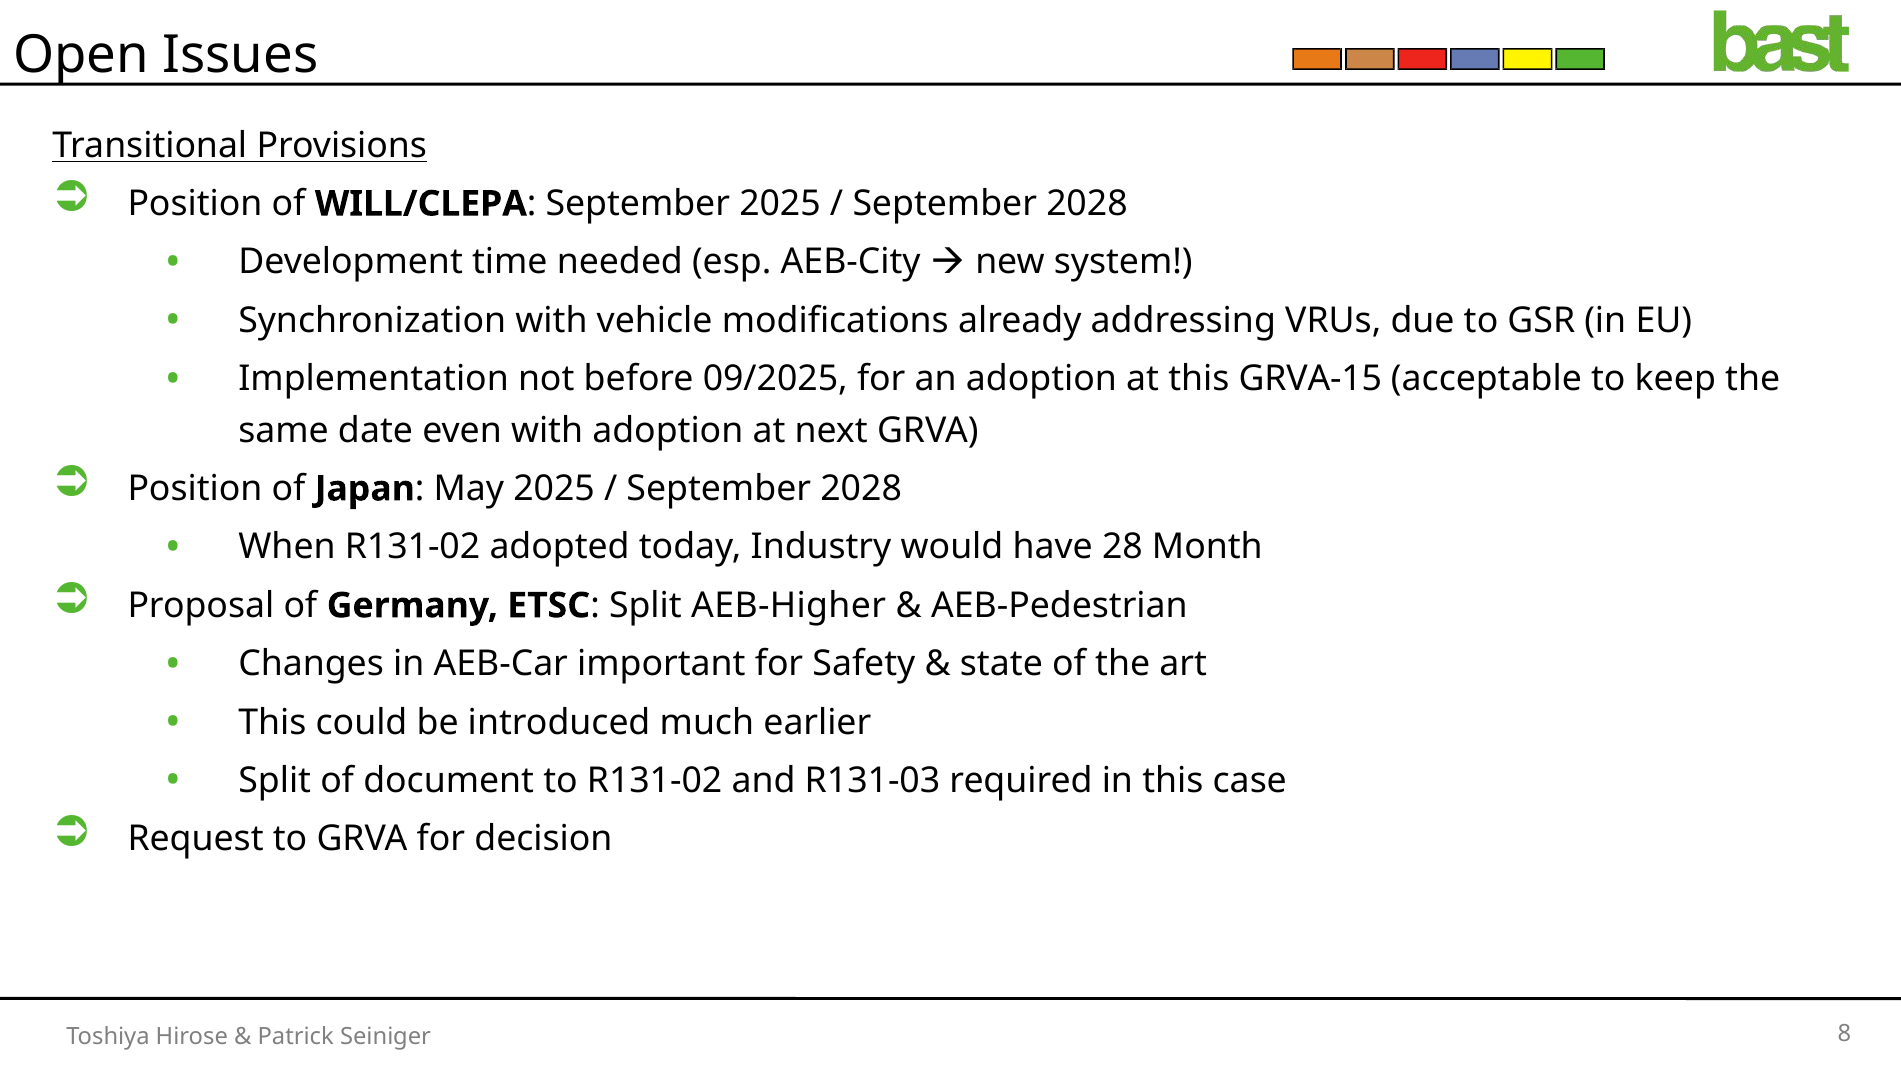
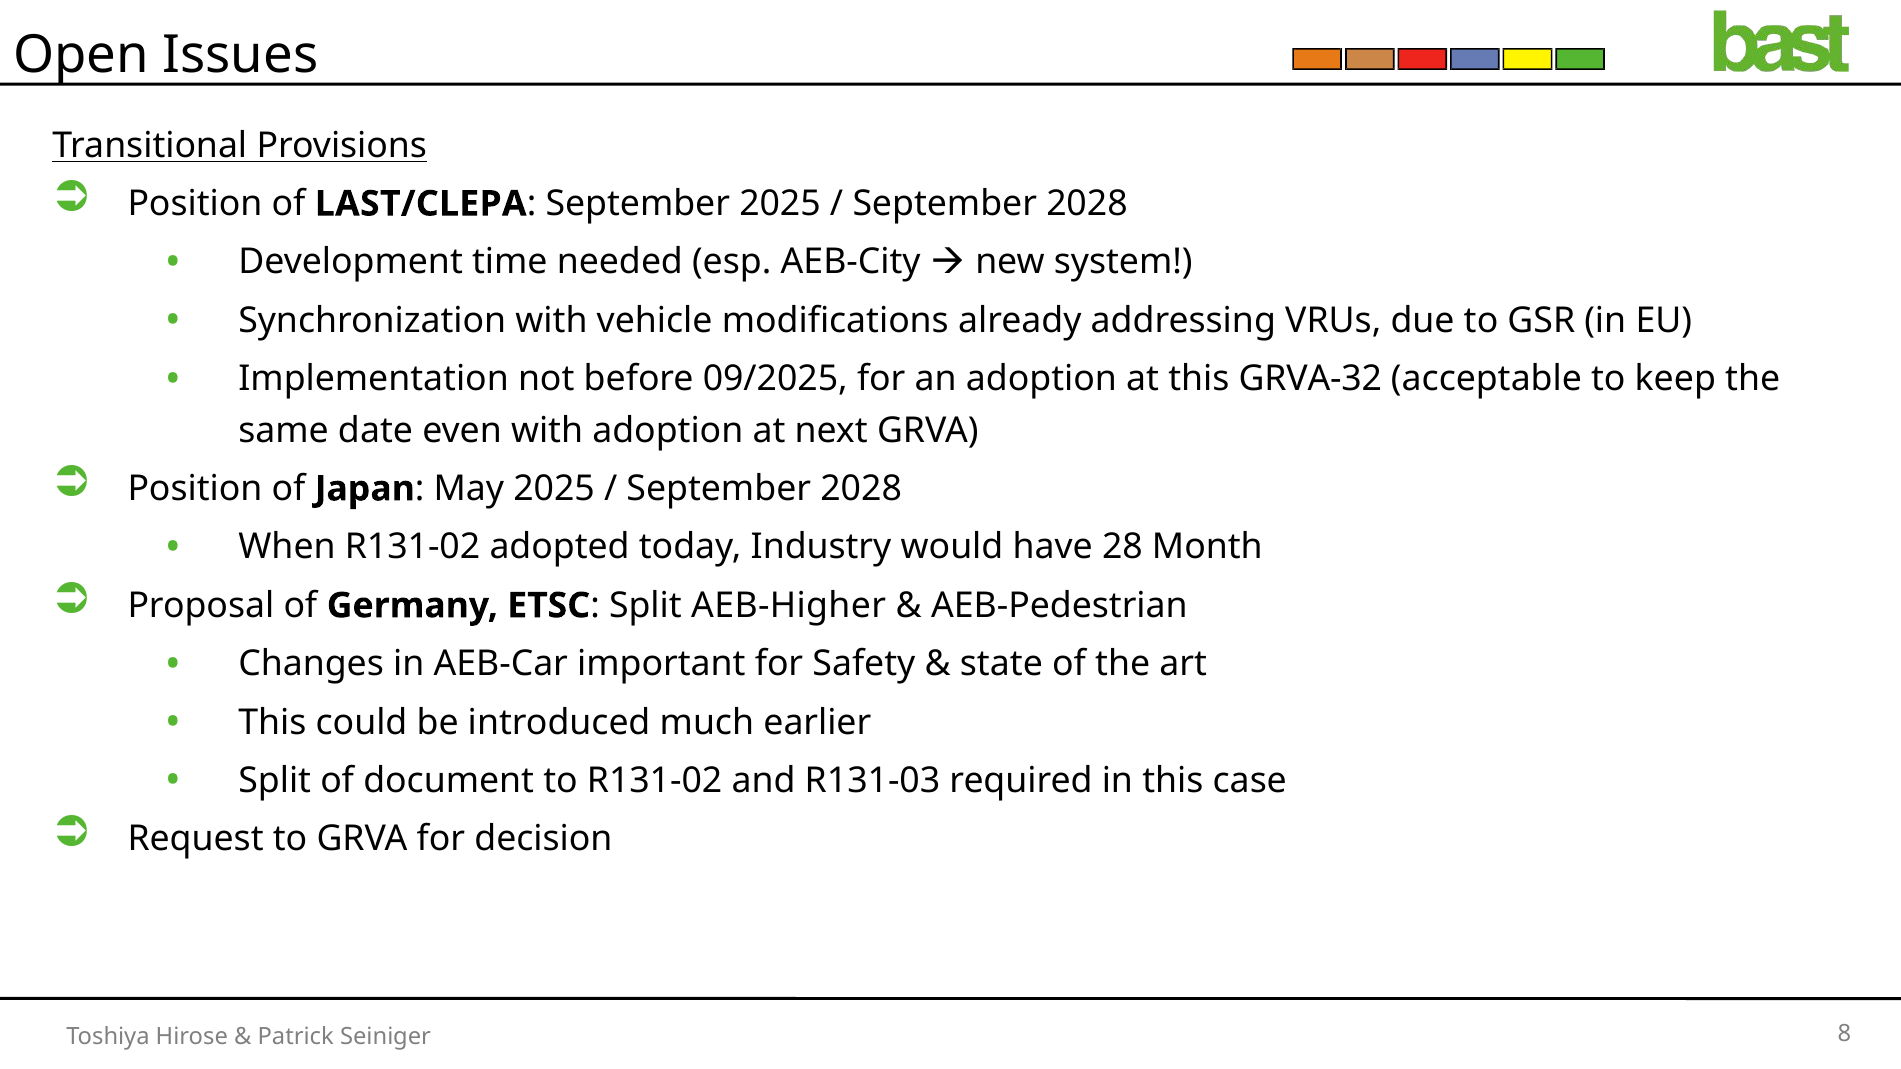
WILL/CLEPA: WILL/CLEPA -> LAST/CLEPA (421, 204)
GRVA-15: GRVA-15 -> GRVA-32 (1310, 379)
